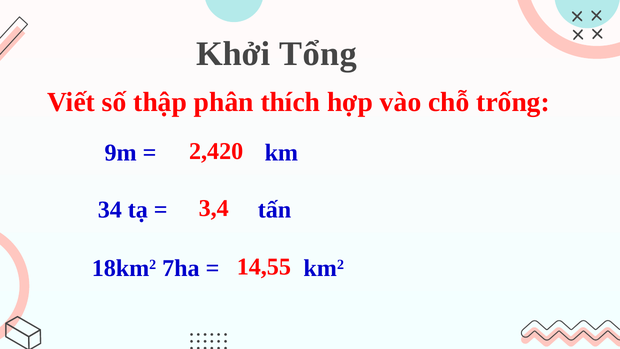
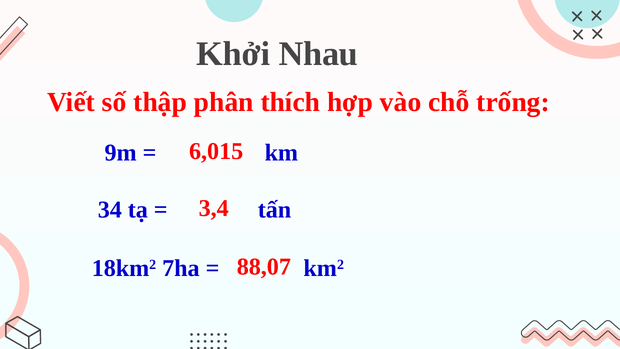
Tổng: Tổng -> Nhau (318, 54)
2,420: 2,420 -> 6,015 (216, 151)
14,55: 14,55 -> 88,07 (264, 267)
